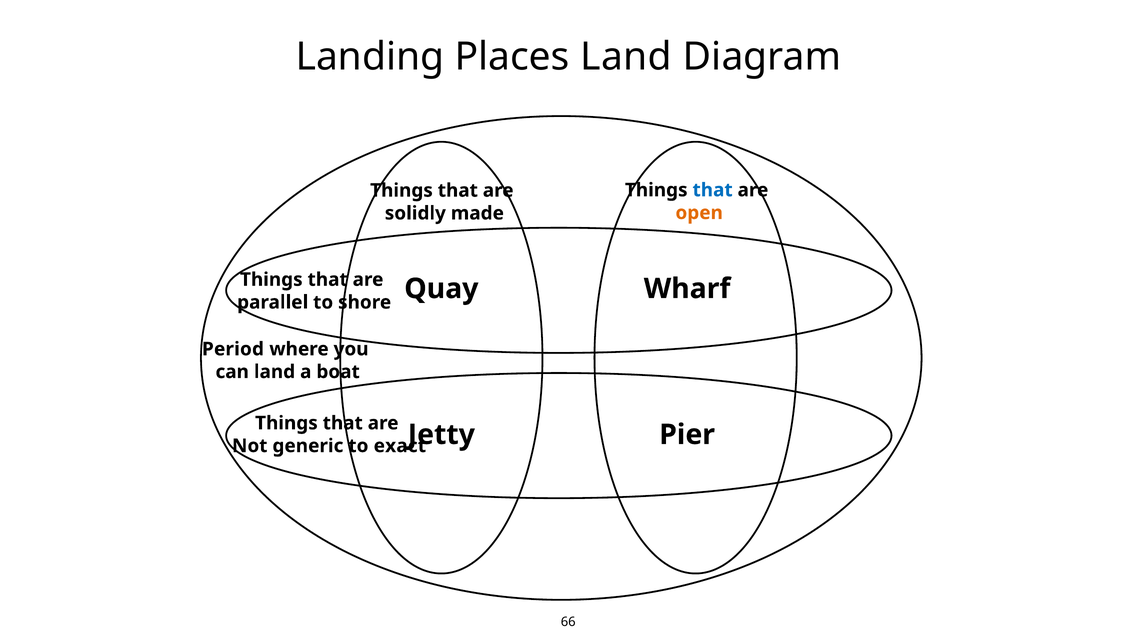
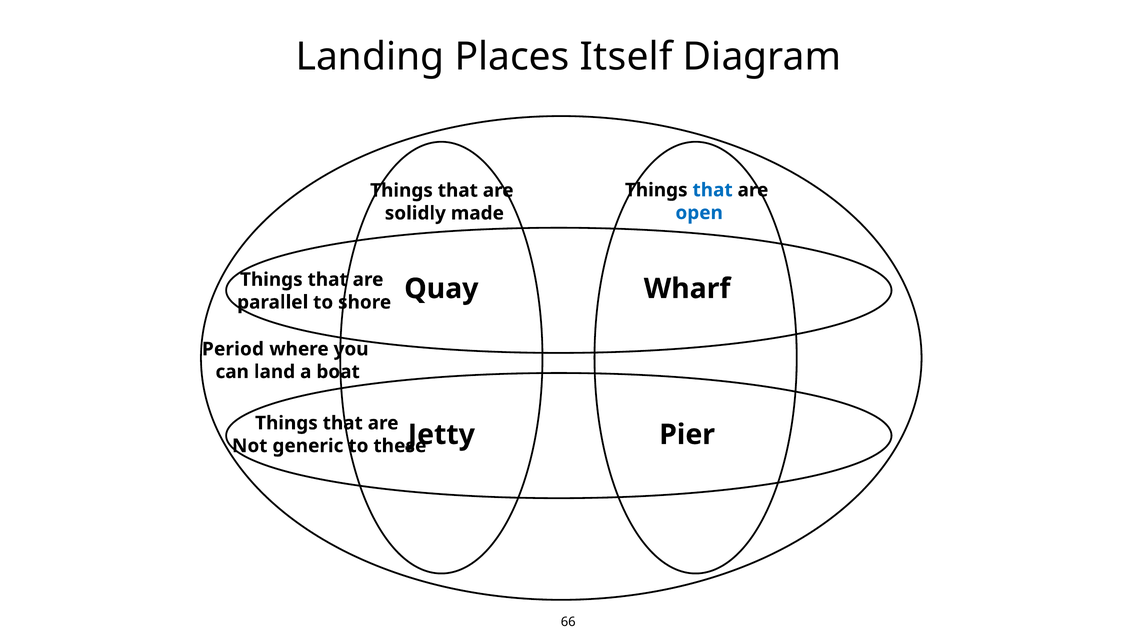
Places Land: Land -> Itself (626, 57)
open colour: orange -> blue (699, 213)
exact: exact -> these (400, 446)
